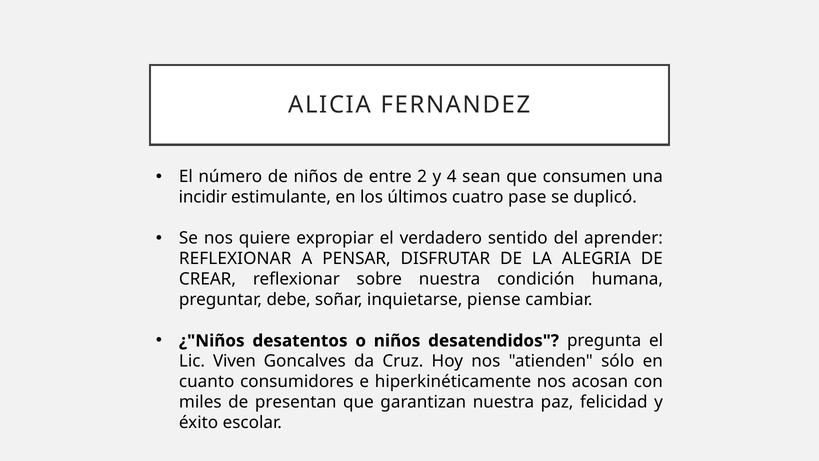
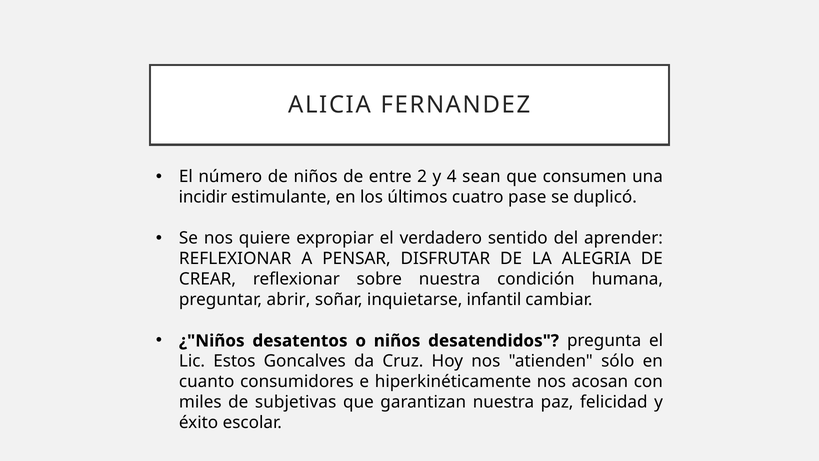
debe: debe -> abrir (288, 300)
piense: piense -> infantil (494, 300)
Viven: Viven -> Estos (234, 361)
presentan: presentan -> subjetivas (296, 402)
